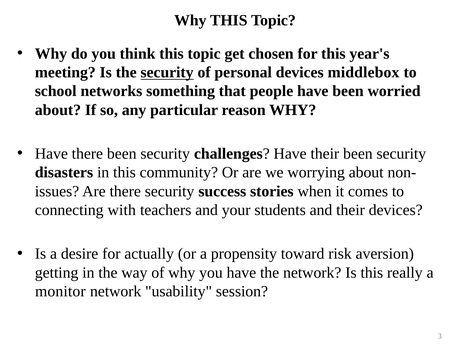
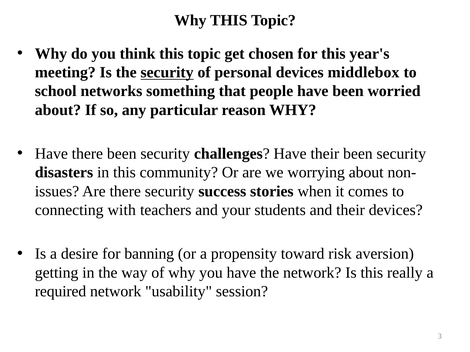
actually: actually -> banning (149, 254)
monitor: monitor -> required (61, 292)
